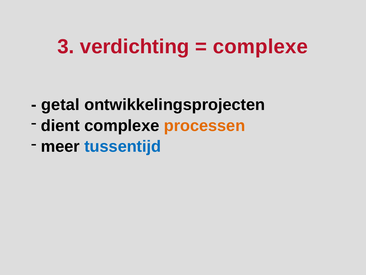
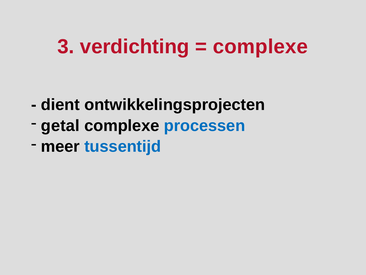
getal: getal -> dient (60, 105)
dient: dient -> getal (60, 125)
processen colour: orange -> blue (205, 125)
